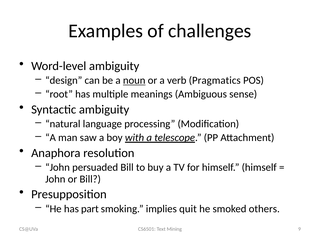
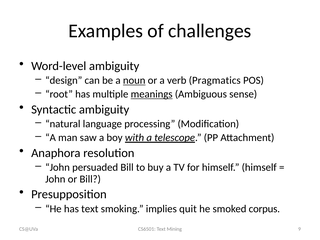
meanings underline: none -> present (152, 94)
has part: part -> text (90, 209)
others: others -> corpus (264, 209)
